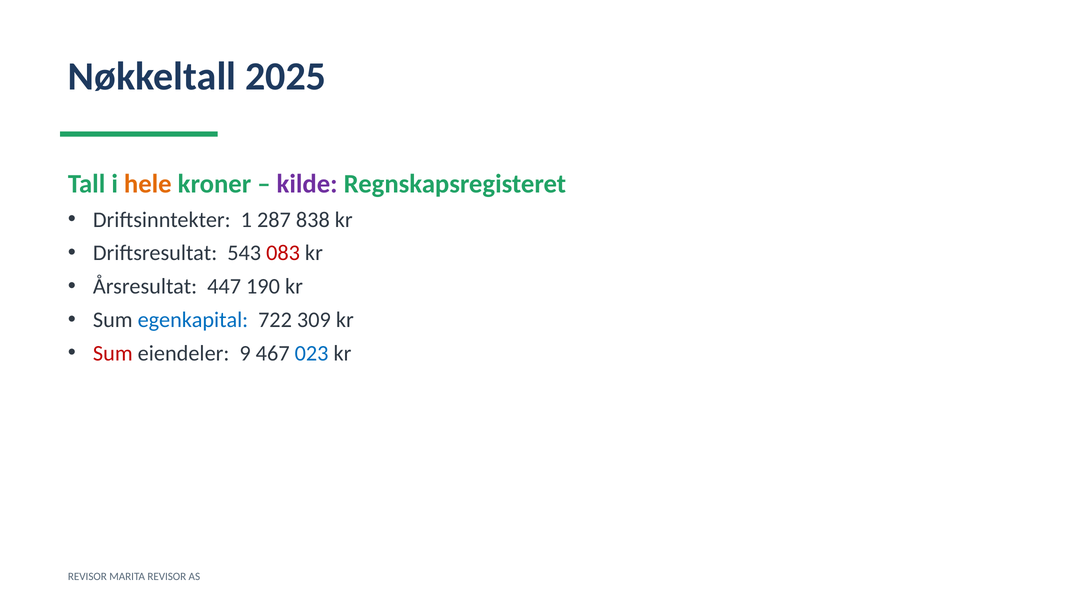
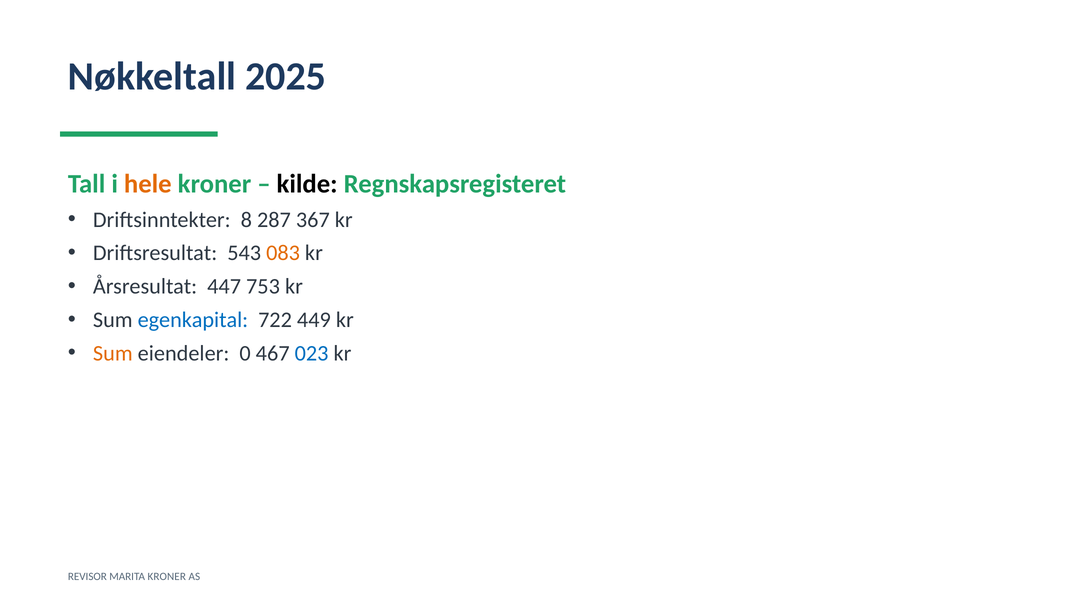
kilde colour: purple -> black (307, 184)
1: 1 -> 8 (246, 220)
838: 838 -> 367 (313, 220)
083 colour: red -> orange (283, 253)
190: 190 -> 753 (263, 286)
309: 309 -> 449 (314, 320)
Sum colour: red -> orange (113, 353)
9: 9 -> 0 (245, 353)
MARITA REVISOR: REVISOR -> KRONER (167, 576)
